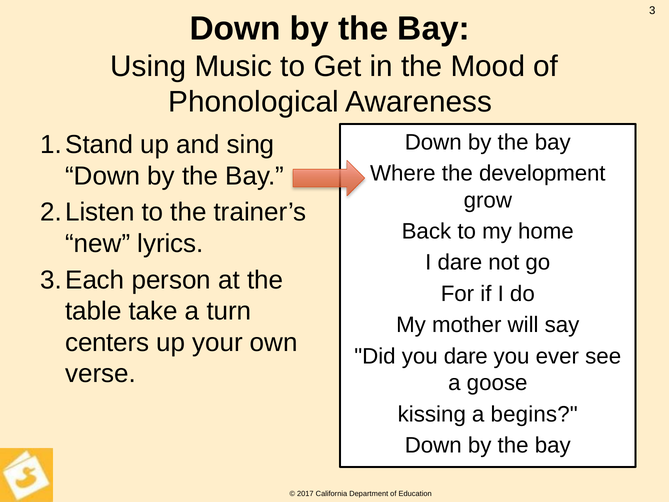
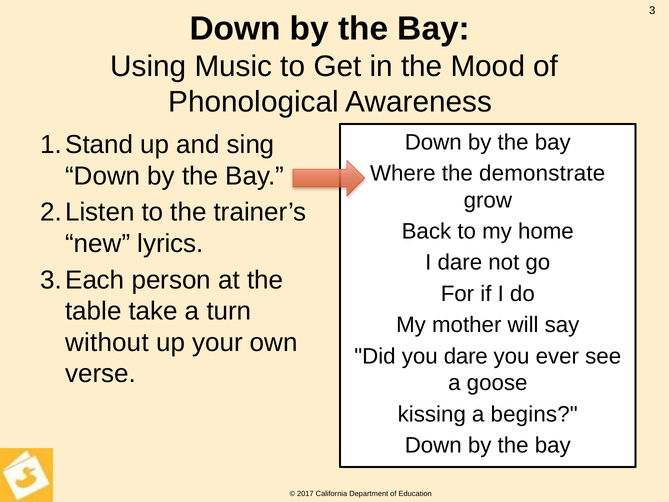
development: development -> demonstrate (542, 173)
centers: centers -> without (107, 342)
